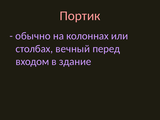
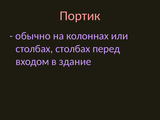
столбах вечный: вечный -> столбах (73, 49)
